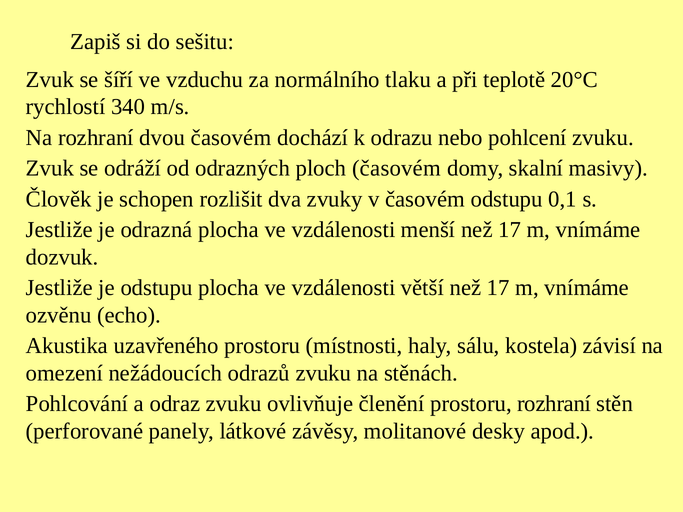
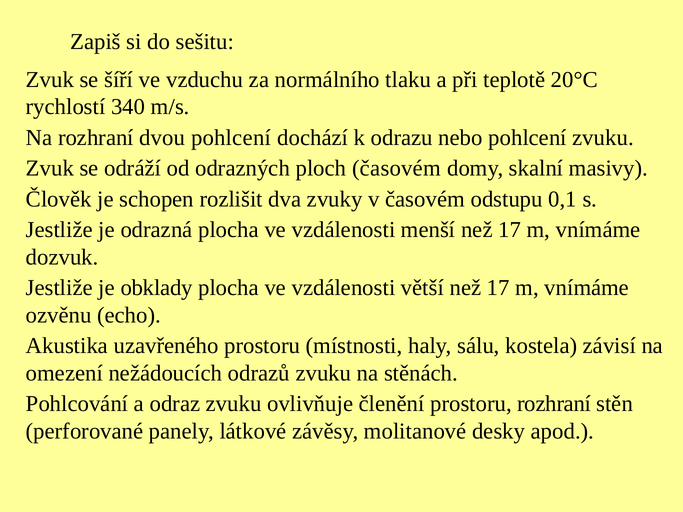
dvou časovém: časovém -> pohlcení (231, 138)
je odstupu: odstupu -> obklady (157, 288)
